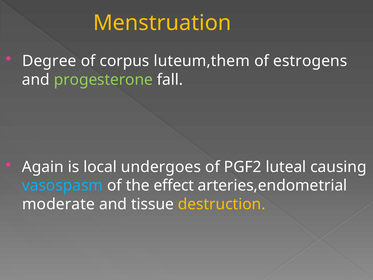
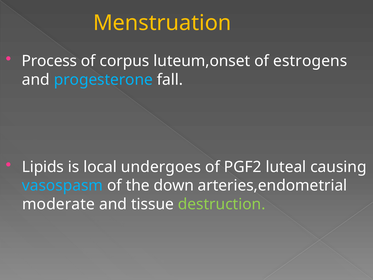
Degree: Degree -> Process (49, 61)
luteum,them: luteum,them -> luteum,onset (202, 61)
progesterone colour: light green -> light blue (103, 80)
Again: Again -> Lipids (43, 167)
effect: effect -> down (174, 185)
destruction colour: yellow -> light green (222, 204)
